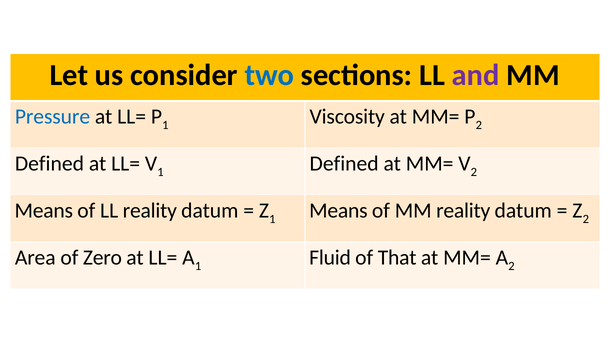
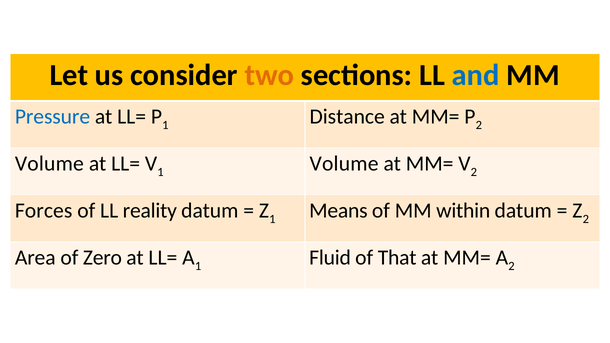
two colour: blue -> orange (269, 75)
and colour: purple -> blue (476, 75)
Viscosity: Viscosity -> Distance (347, 117)
Defined: Defined -> Volume (49, 164)
Defined: Defined -> Volume (344, 164)
Means: Means -> Forces (44, 211)
MM reality: reality -> within (463, 211)
